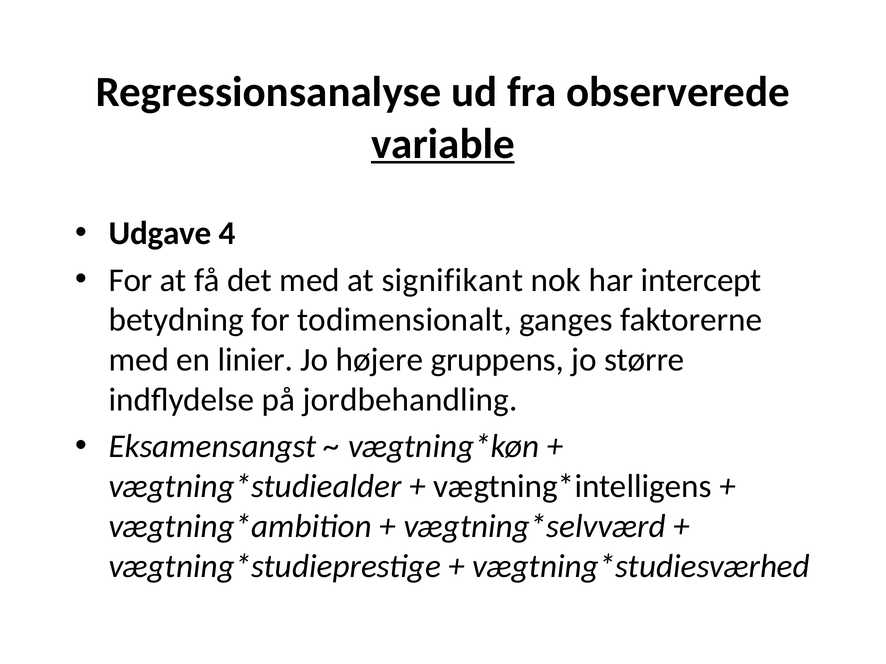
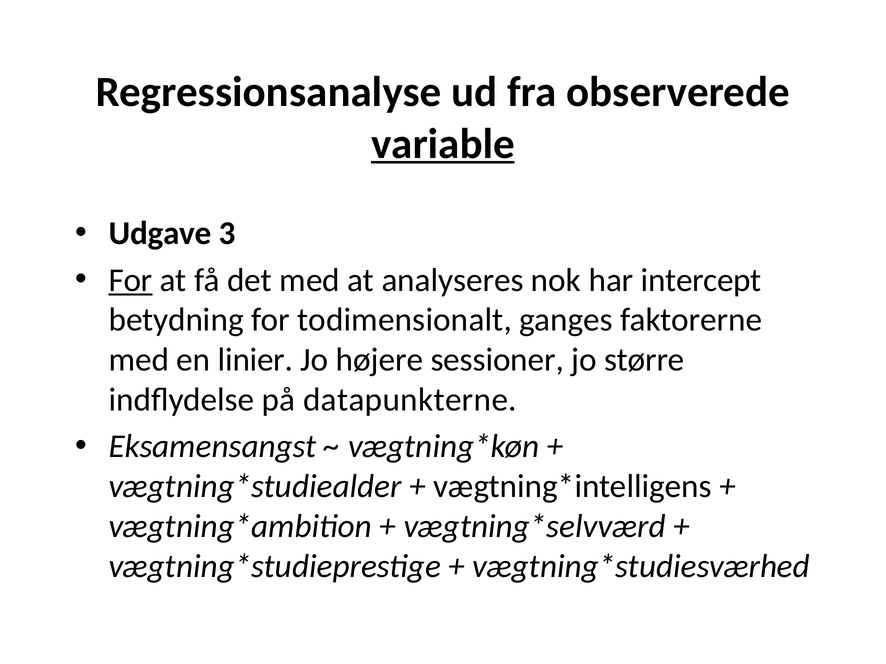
4: 4 -> 3 (227, 233)
For underline: none -> present (131, 280)
signifikant: signifikant -> analyseres (453, 280)
gruppens: gruppens -> sessioner (497, 360)
jordbehandling: jordbehandling -> datapunkterne (410, 400)
